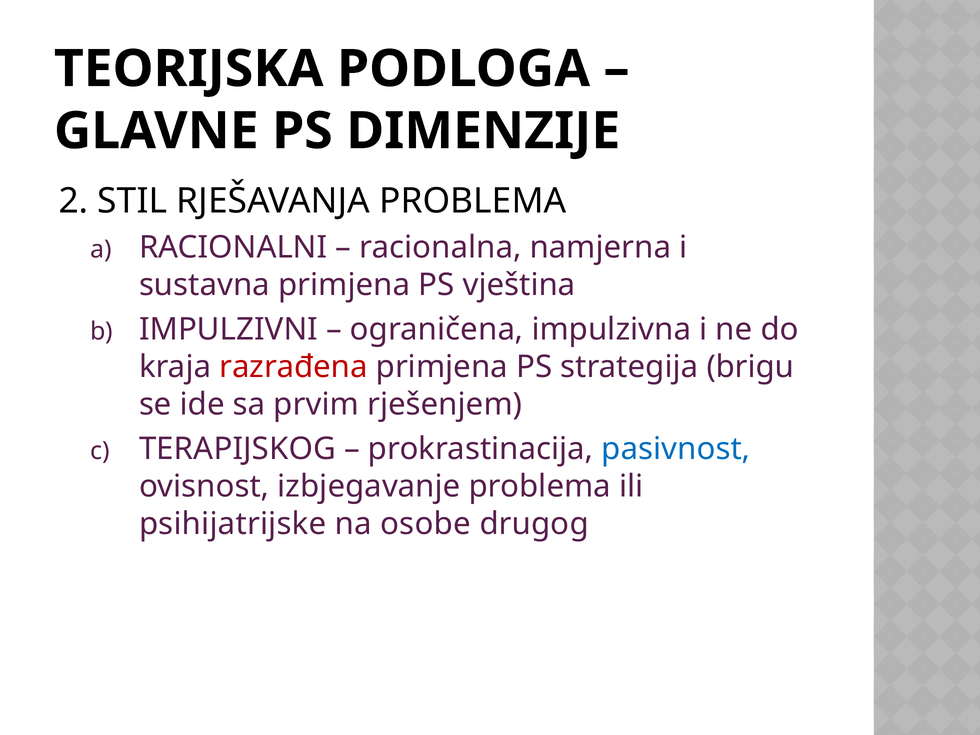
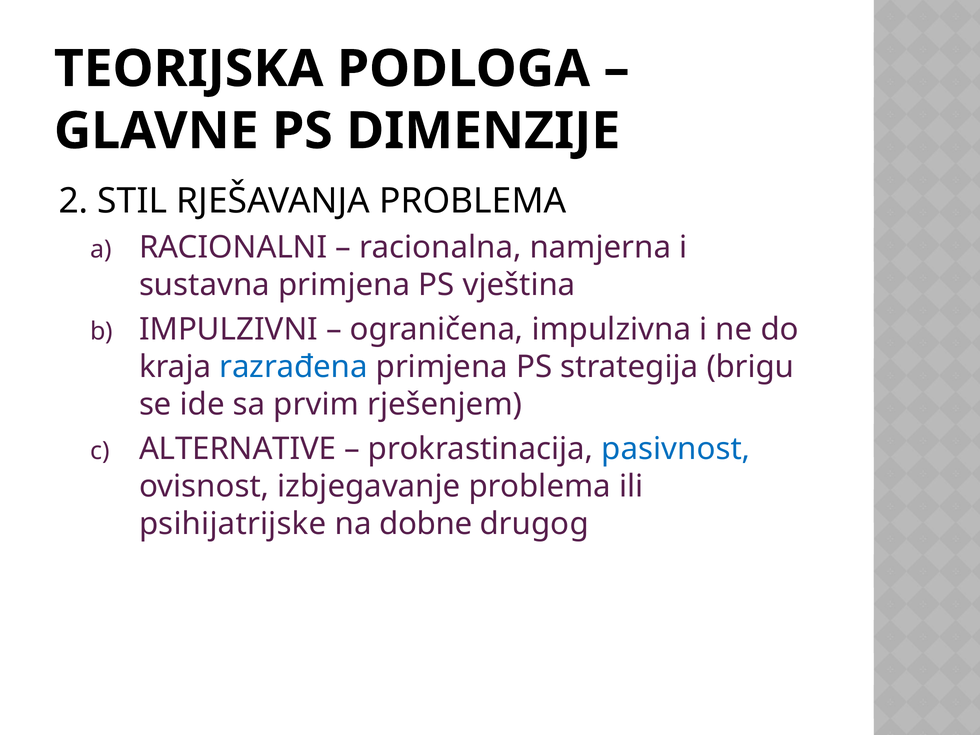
razrađena colour: red -> blue (293, 367)
TERAPIJSKOG: TERAPIJSKOG -> ALTERNATIVE (238, 449)
osobe: osobe -> dobne (426, 524)
